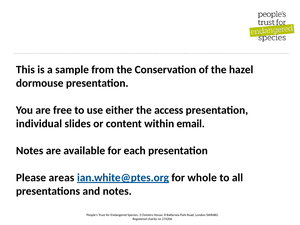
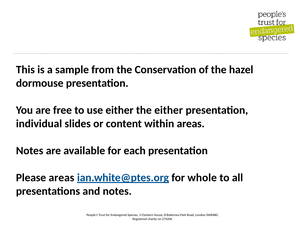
the access: access -> either (169, 110)
within email: email -> areas (191, 124)
